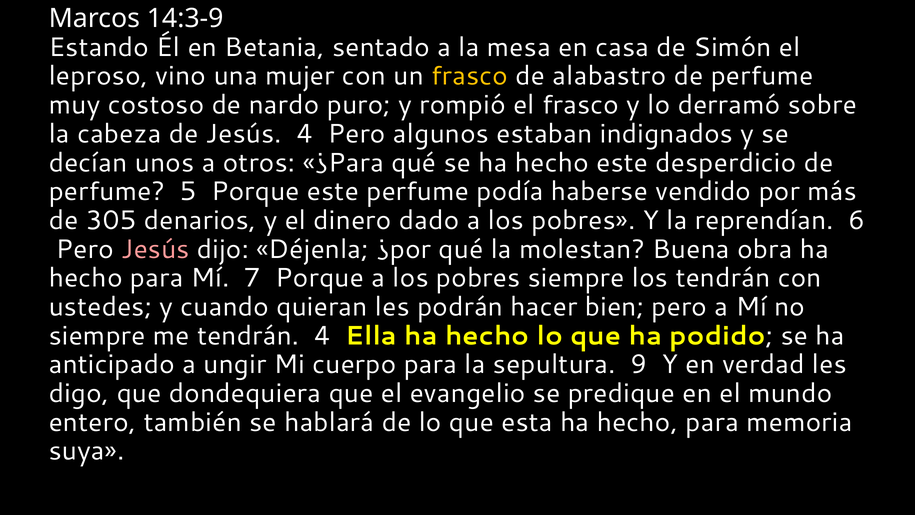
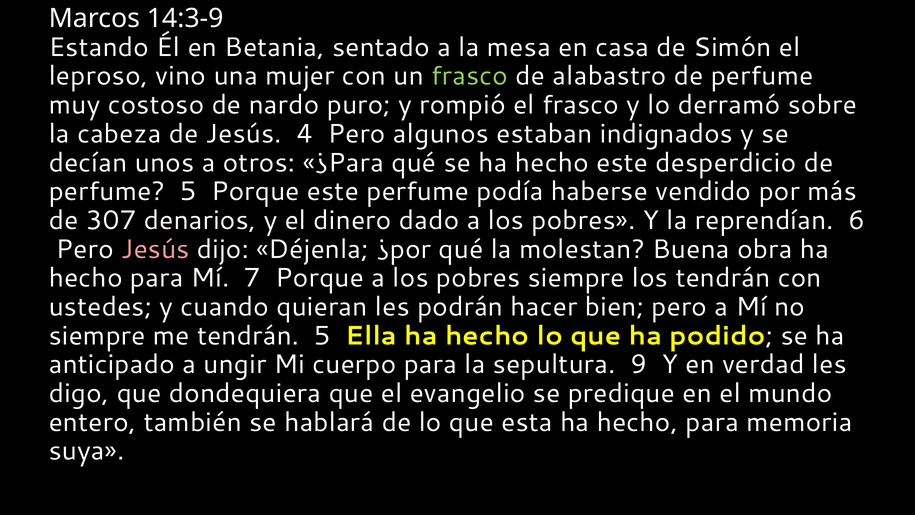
frasco colour: yellow -> light green (470, 76)
305: 305 -> 307 (111, 220)
tendrán 4: 4 -> 5 (322, 336)
